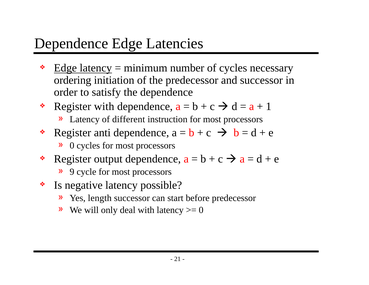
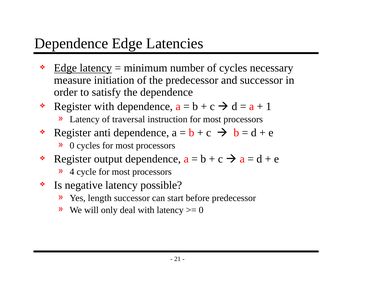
ordering: ordering -> measure (73, 80)
different: different -> traversal (129, 119)
9: 9 -> 4 (72, 172)
